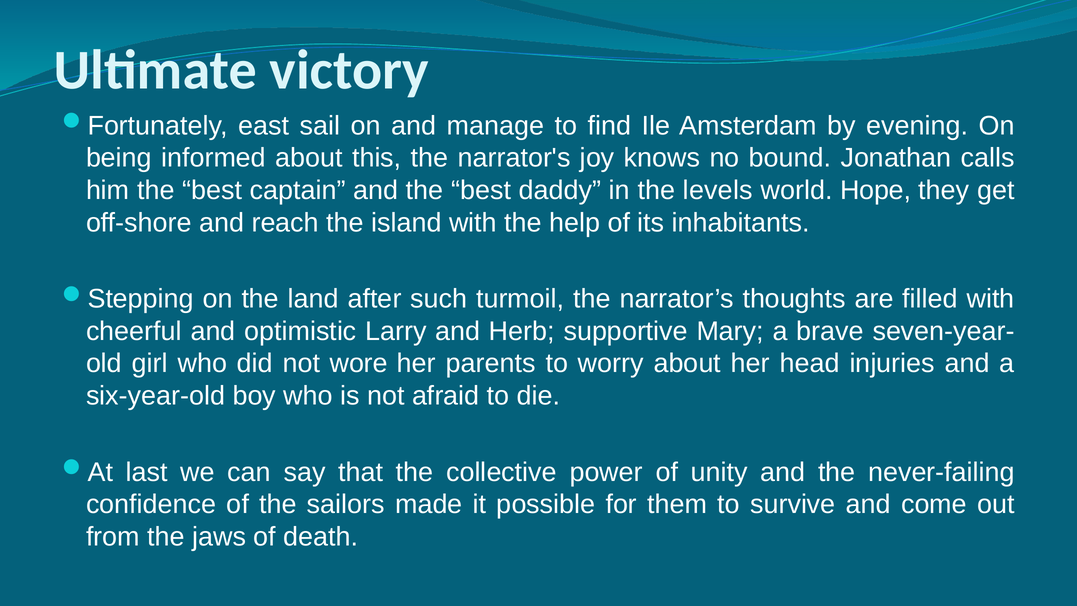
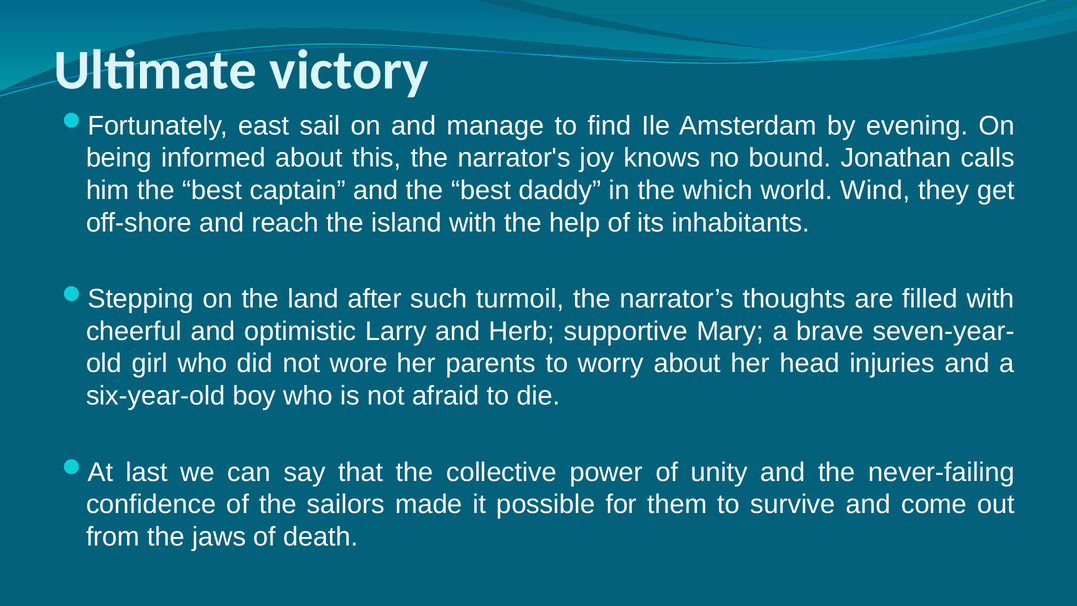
levels: levels -> which (718, 190)
Hope: Hope -> Wind (875, 190)
